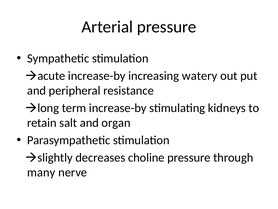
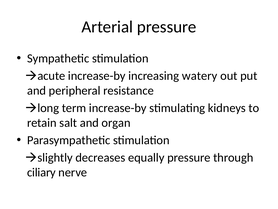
choline: choline -> equally (146, 157)
many: many -> ciliary (41, 172)
